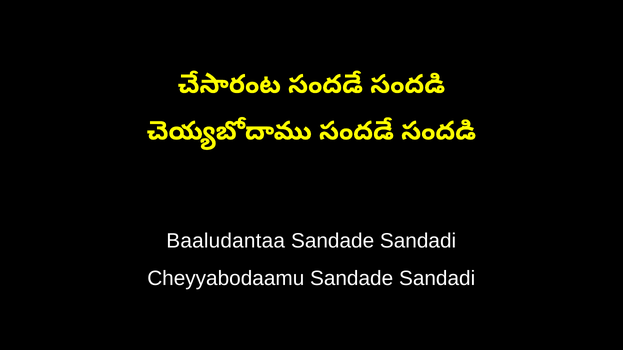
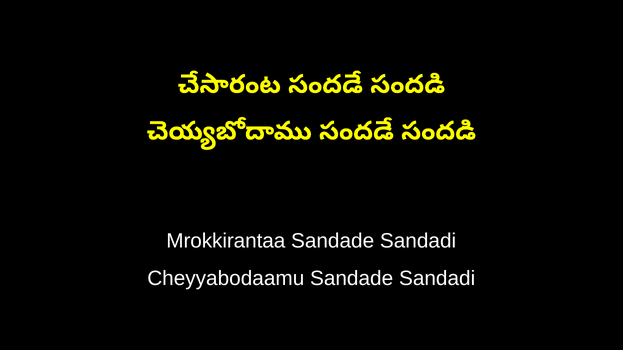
Baaludantaa: Baaludantaa -> Mrokkirantaa (226, 241)
